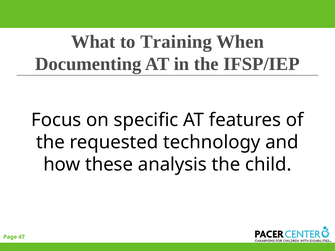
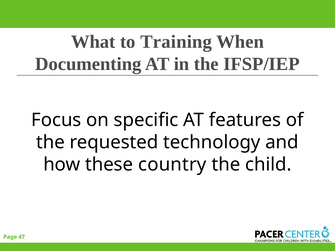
analysis: analysis -> country (172, 165)
